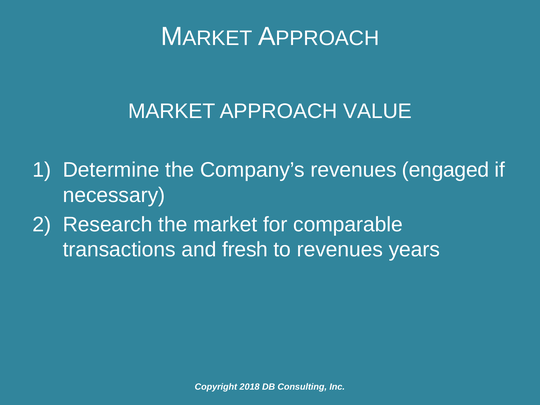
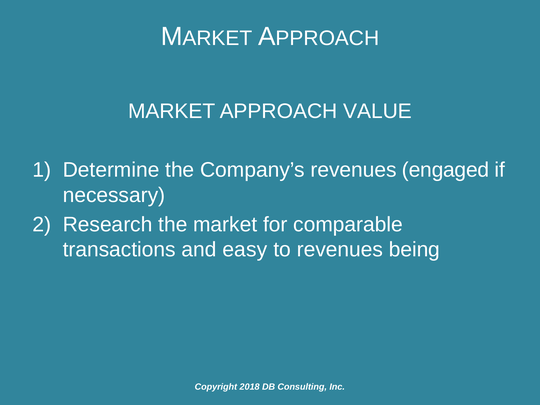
fresh: fresh -> easy (245, 250)
years: years -> being (414, 250)
